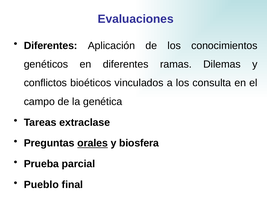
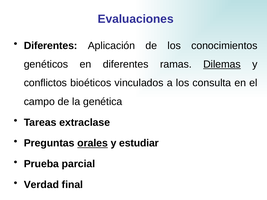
Dilemas underline: none -> present (222, 64)
biosfera: biosfera -> estudiar (139, 143)
Pueblo: Pueblo -> Verdad (41, 185)
